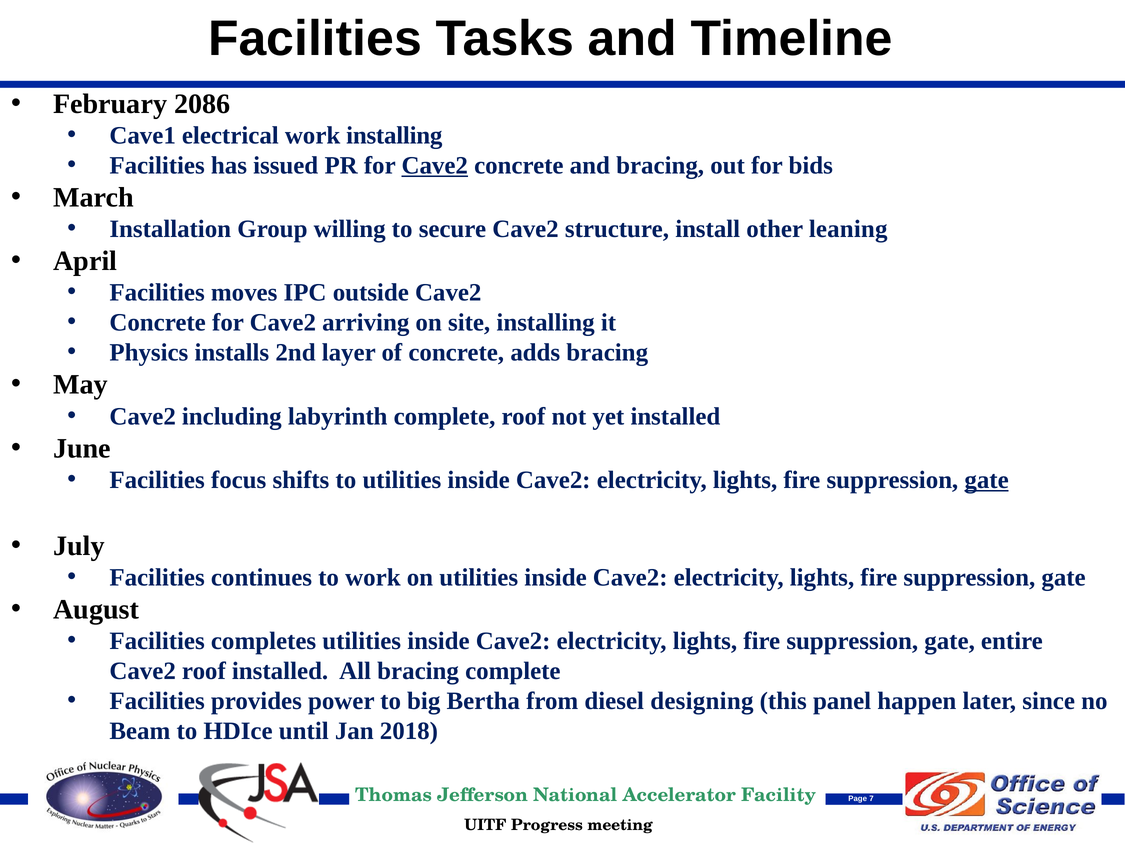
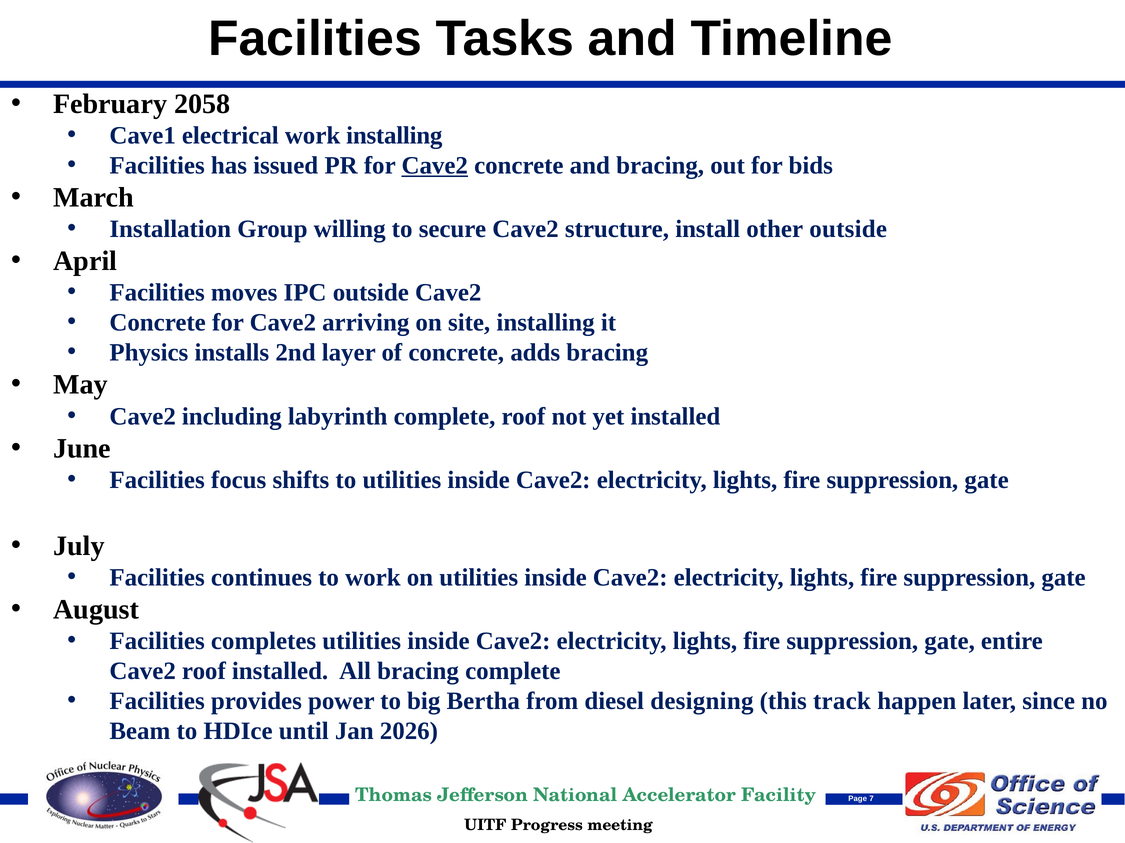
2086: 2086 -> 2058 (202, 104)
other leaning: leaning -> outside (848, 229)
gate underline: present -> none (987, 480)
panel: panel -> track (842, 702)
2018: 2018 -> 2026 (409, 732)
